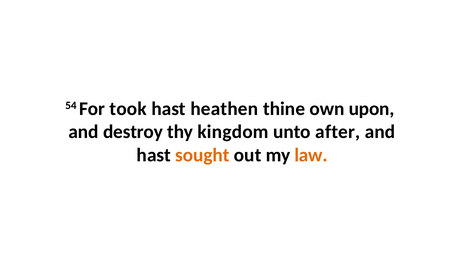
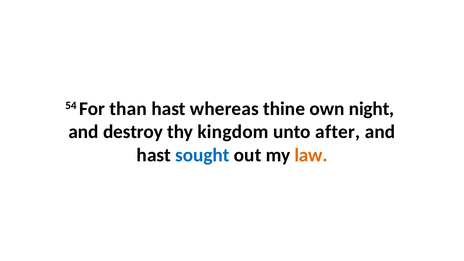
took: took -> than (128, 109)
heathen: heathen -> whereas (224, 109)
upon: upon -> night (372, 109)
sought colour: orange -> blue (202, 155)
